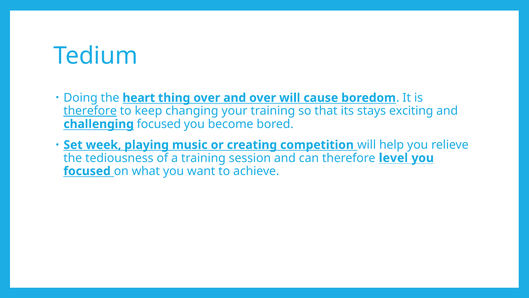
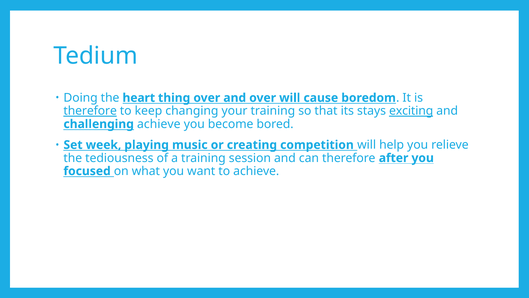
exciting underline: none -> present (411, 111)
challenging focused: focused -> achieve (159, 124)
level: level -> after (394, 158)
